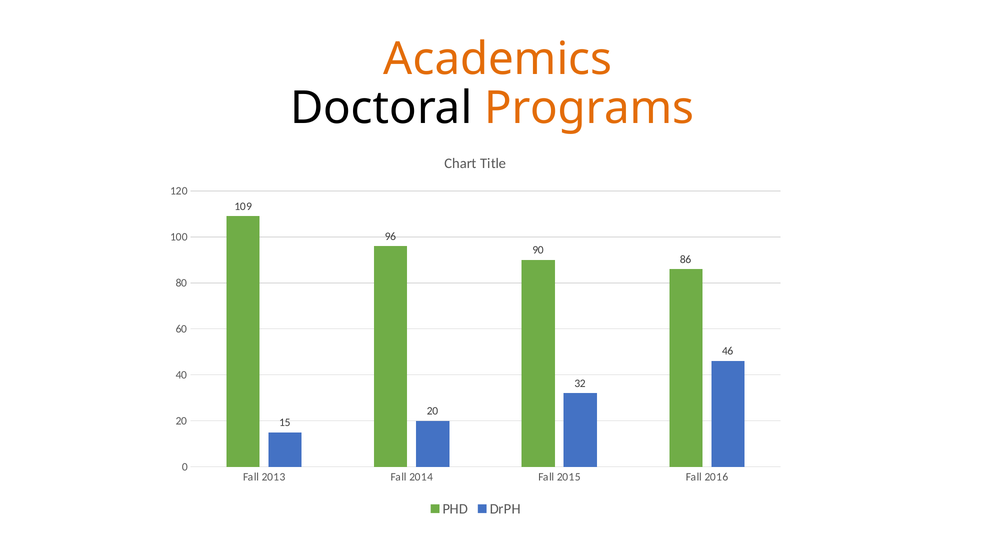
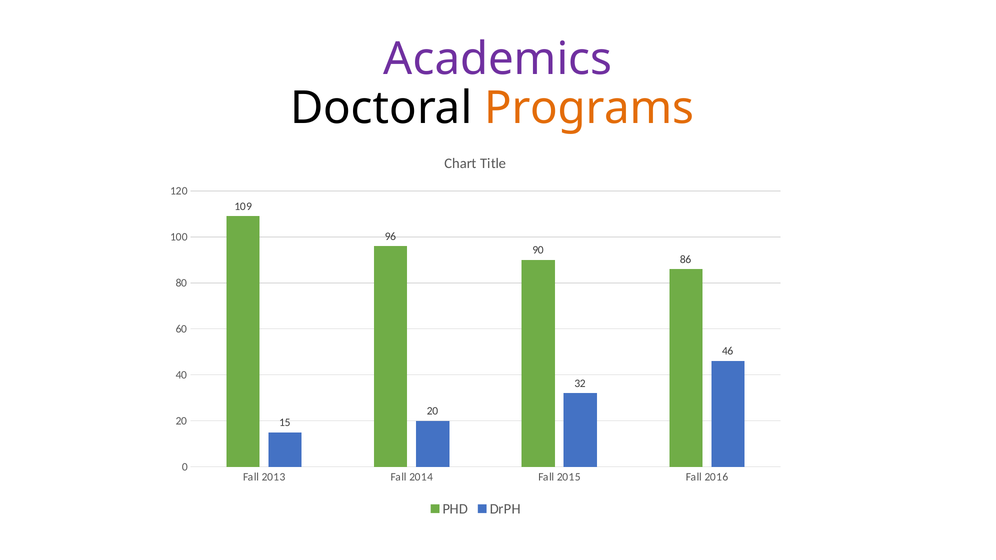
Academics colour: orange -> purple (498, 59)
